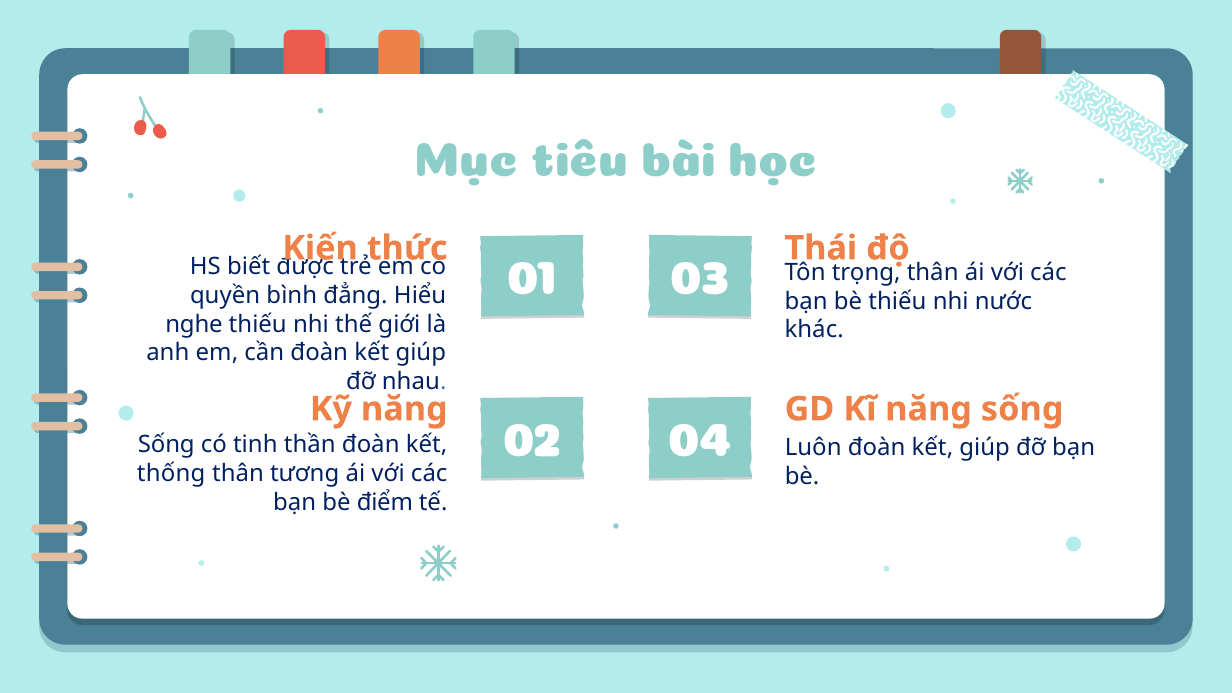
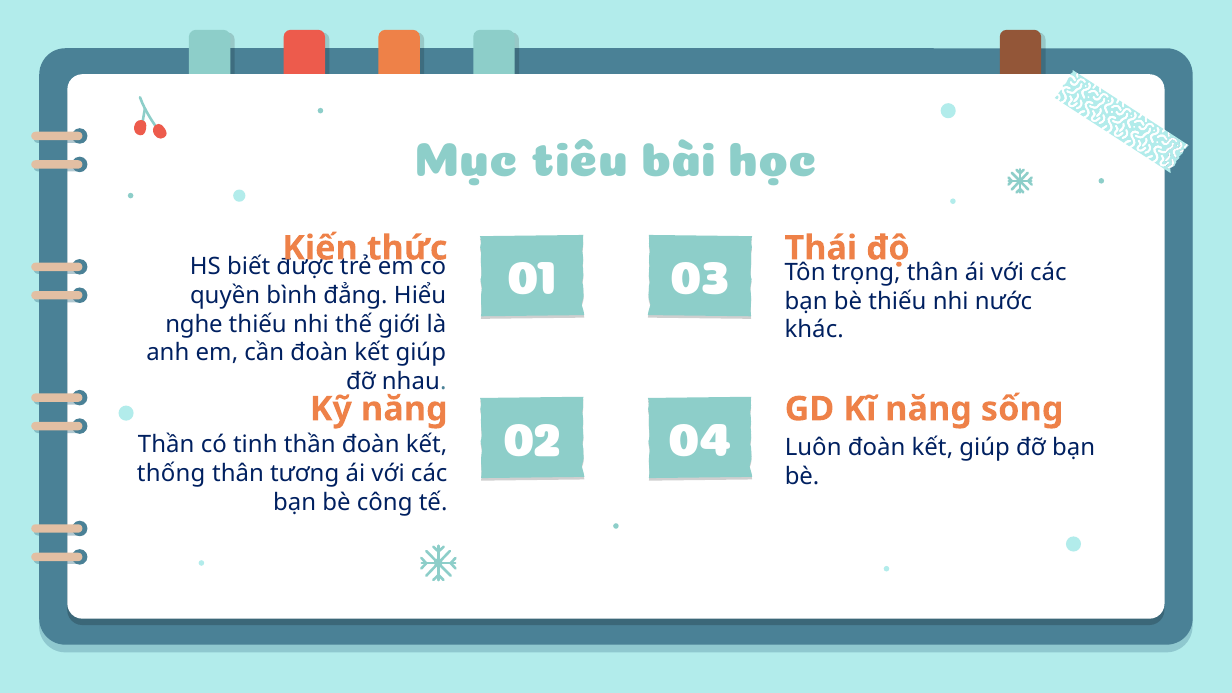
Sống: Sống -> Thần (166, 445)
điểm: điểm -> công (385, 502)
